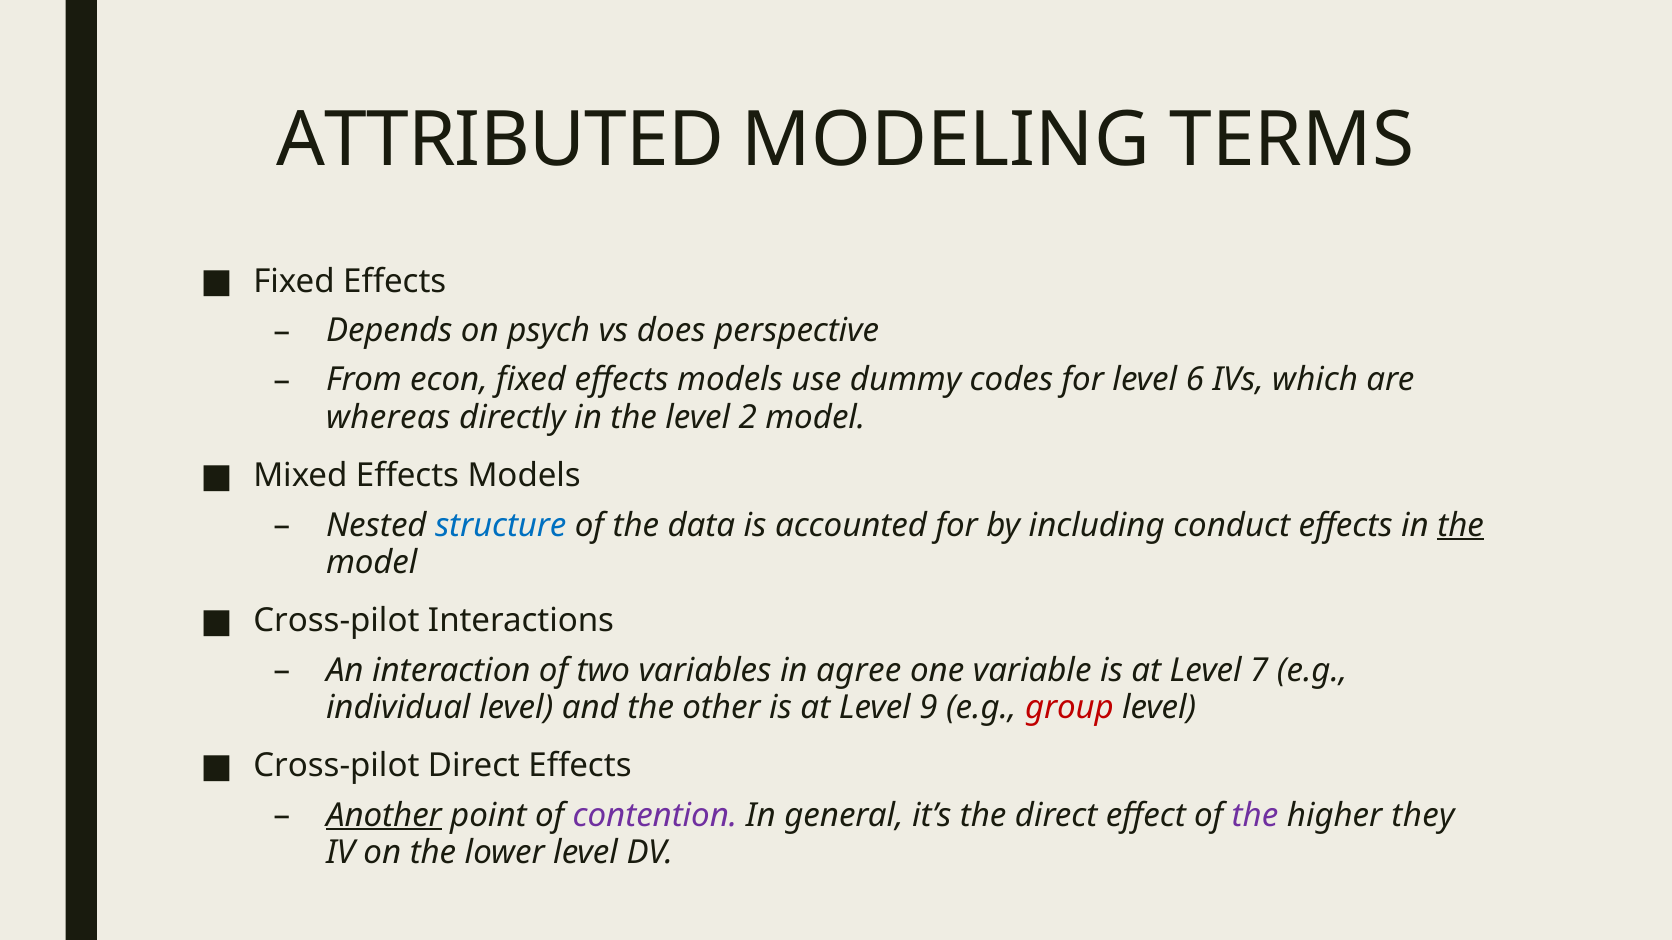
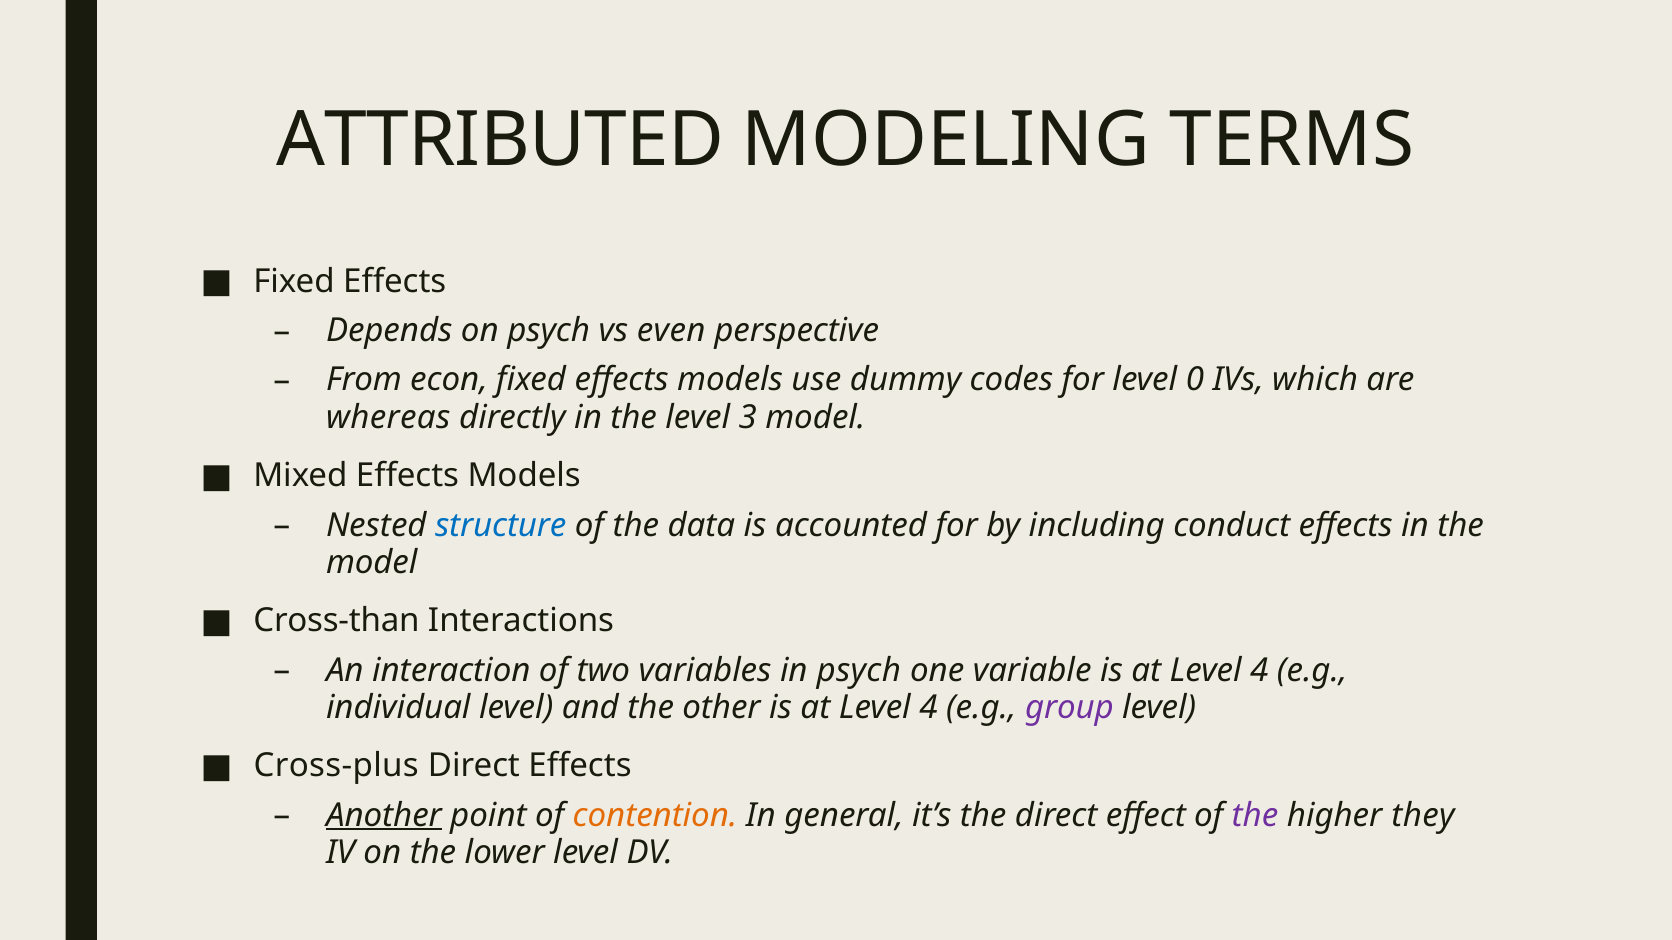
does: does -> even (671, 331)
6: 6 -> 0 (1195, 380)
2: 2 -> 3 (748, 418)
the underline: present -> none (1461, 525)
Cross-pilot: Cross-pilot -> Cross-than (336, 621)
in agree: agree -> psych (859, 670)
7: 7 -> 4 (1259, 670)
9: 9 -> 4 (928, 708)
group colour: red -> purple (1069, 708)
Cross-pilot: Cross-pilot -> Cross-plus (336, 766)
contention colour: purple -> orange (655, 816)
